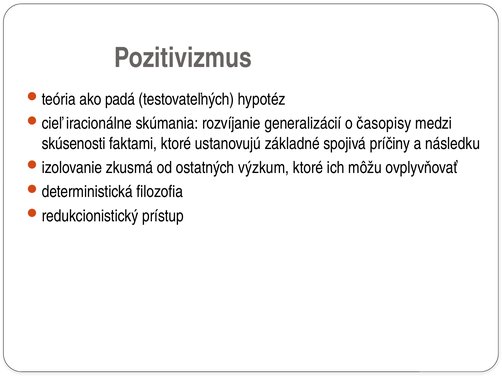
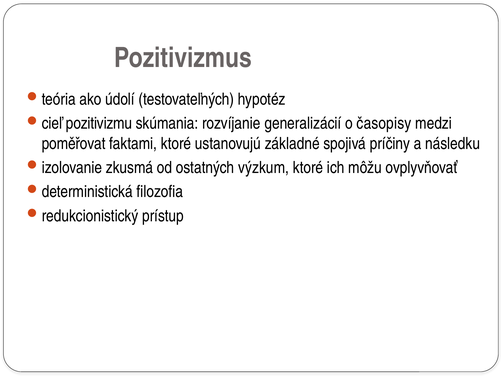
padá: padá -> údolí (120, 99)
iracionálne: iracionálne -> pozitivizmu (99, 123)
skúsenosti: skúsenosti -> poměřovat (74, 143)
